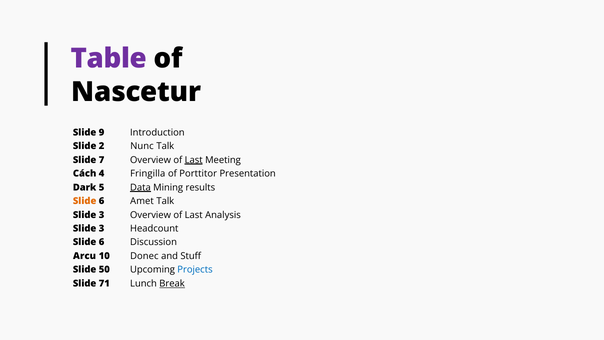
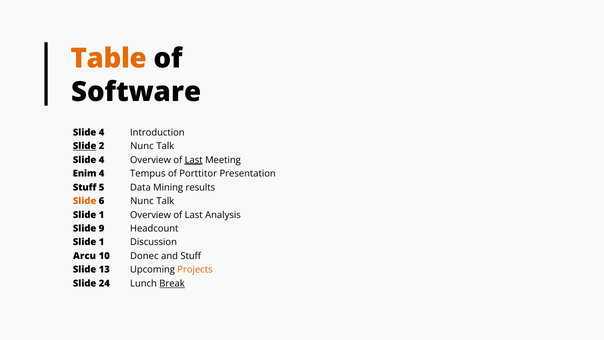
Table colour: purple -> orange (109, 59)
Nascetur: Nascetur -> Software (136, 92)
9: 9 -> 4 (102, 132)
Slide underline: none -> present (85, 146)
7: 7 -> 4 (102, 160)
Cách: Cách -> Enim (85, 174)
Fringilla: Fringilla -> Tempus (148, 174)
Dark: Dark -> Stuff (85, 187)
Data underline: present -> none (140, 187)
6 Amet: Amet -> Nunc (142, 201)
3: 3 -> 1 (102, 215)
3: 3 -> 9 (102, 228)
6: 6 -> 1 (102, 242)
50: 50 -> 13 (104, 270)
Projects colour: blue -> orange (195, 270)
71: 71 -> 24 (104, 283)
